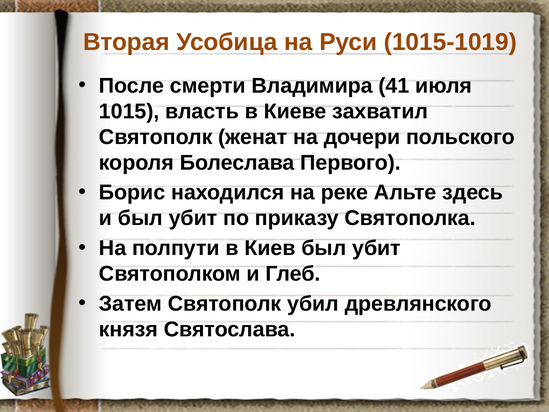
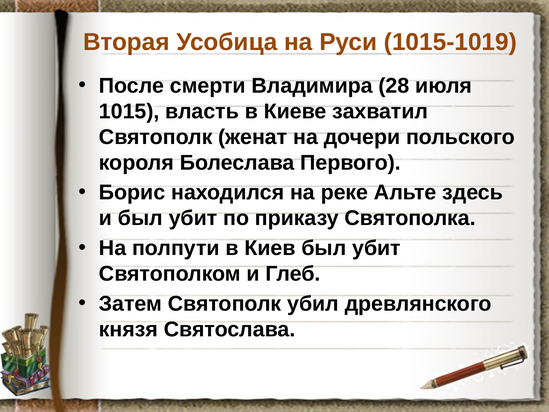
41: 41 -> 28 (394, 86)
